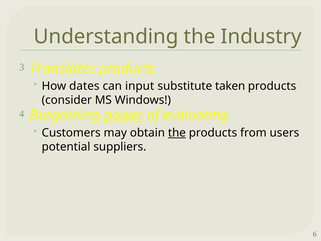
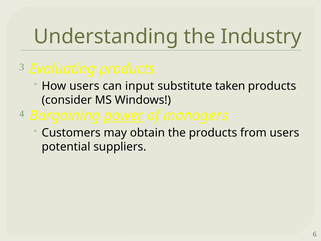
Translates: Translates -> Evaluating (63, 69)
How dates: dates -> users (84, 86)
evaluating: evaluating -> managers (196, 116)
the underline: present -> none (177, 133)
